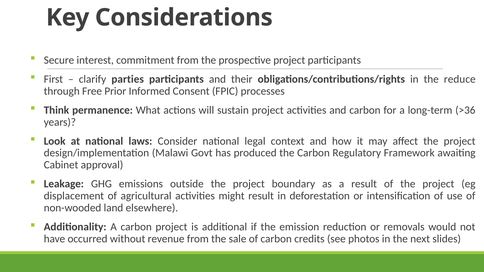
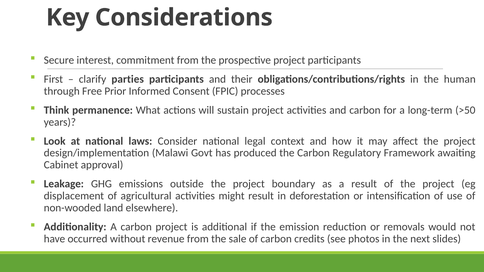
reduce: reduce -> human (460, 79)
>36: >36 -> >50 (465, 110)
